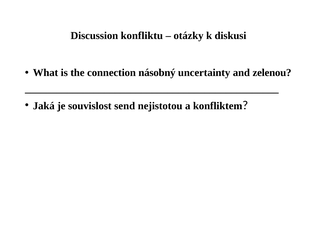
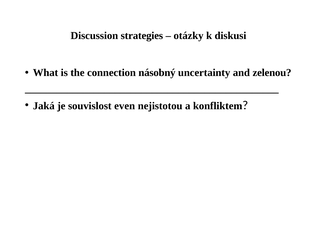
konfliktu: konfliktu -> strategies (142, 36)
send: send -> even (125, 106)
